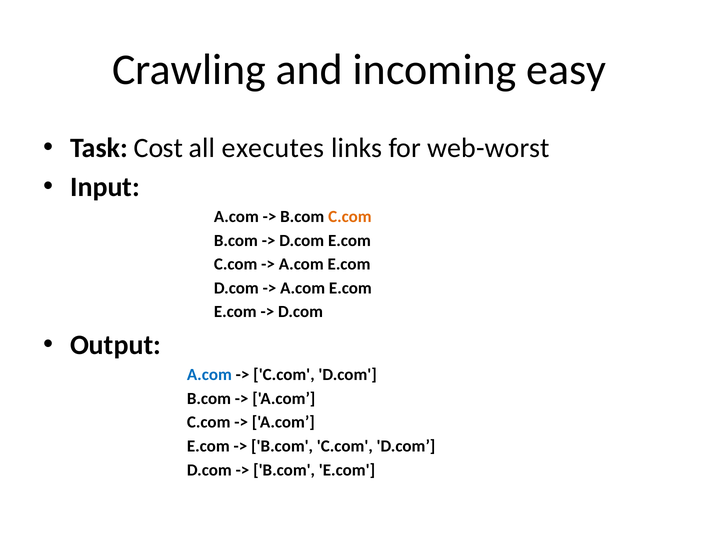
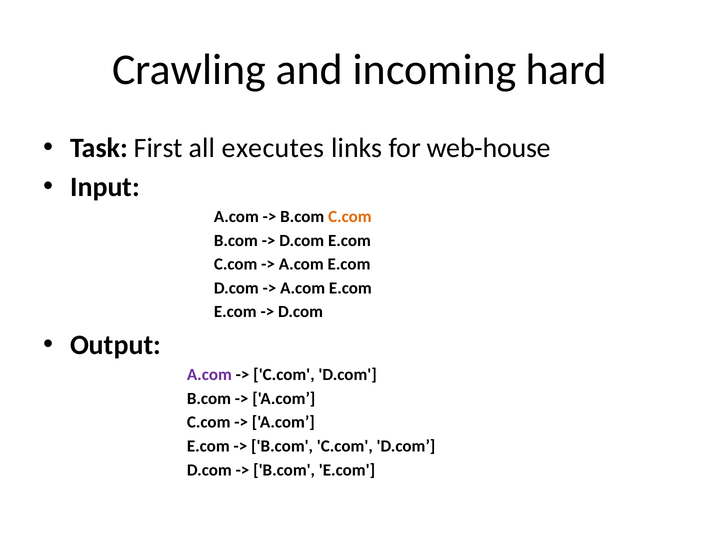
easy: easy -> hard (566, 70)
Cost: Cost -> First (158, 148)
web-worst: web-worst -> web-house (489, 148)
A.com colour: blue -> purple (209, 375)
